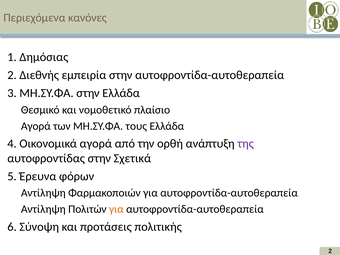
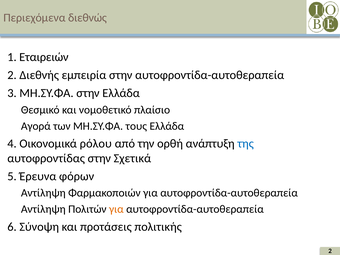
κανόνες: κανόνες -> διεθνώς (87, 18)
Δημόσιας: Δημόσιας -> Εταιρειών (44, 57)
Οικονομικά αγορά: αγορά -> ρόλου (96, 144)
της colour: purple -> blue (246, 144)
